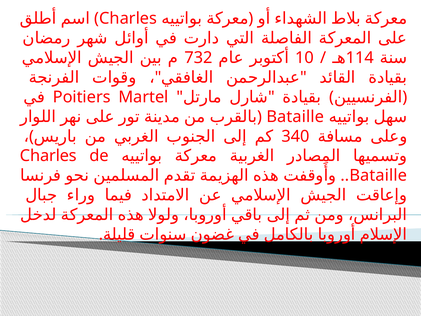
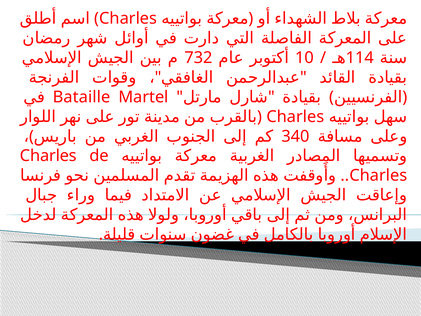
Poitiers: Poitiers -> Bataille (82, 97)
Bataille: Bataille -> Charles (295, 117)
Bataille: Bataille -> Charles (378, 175)
